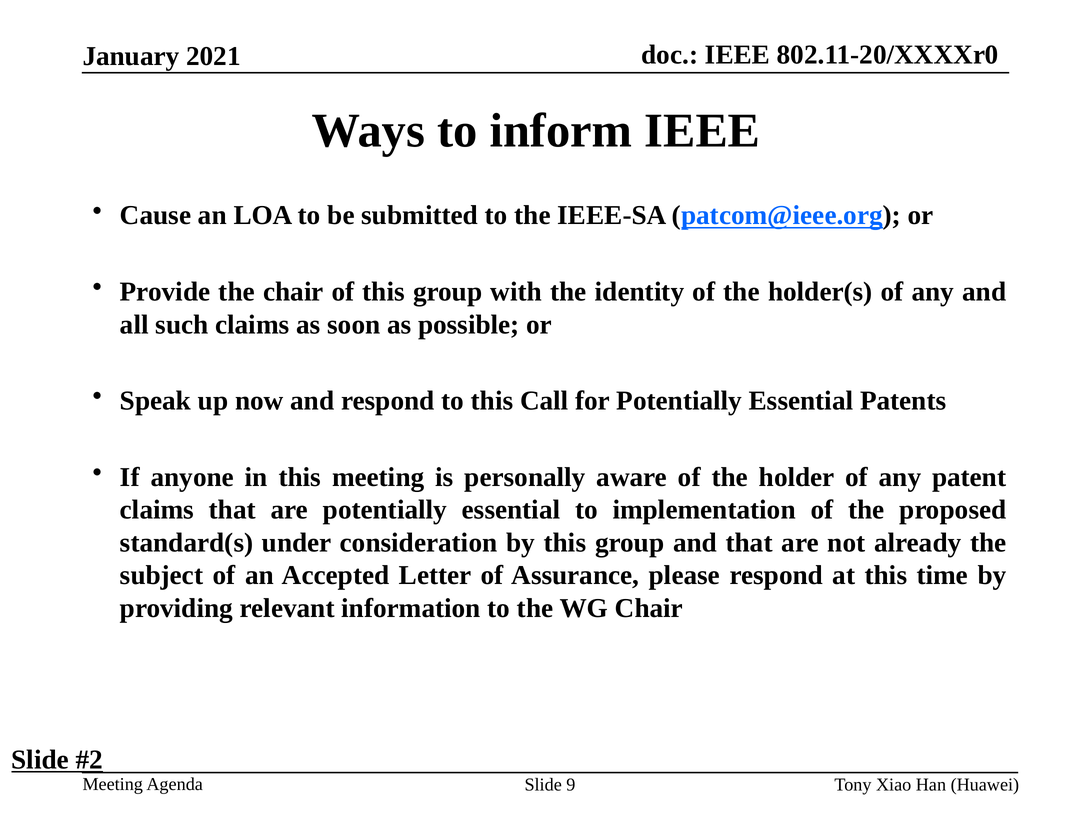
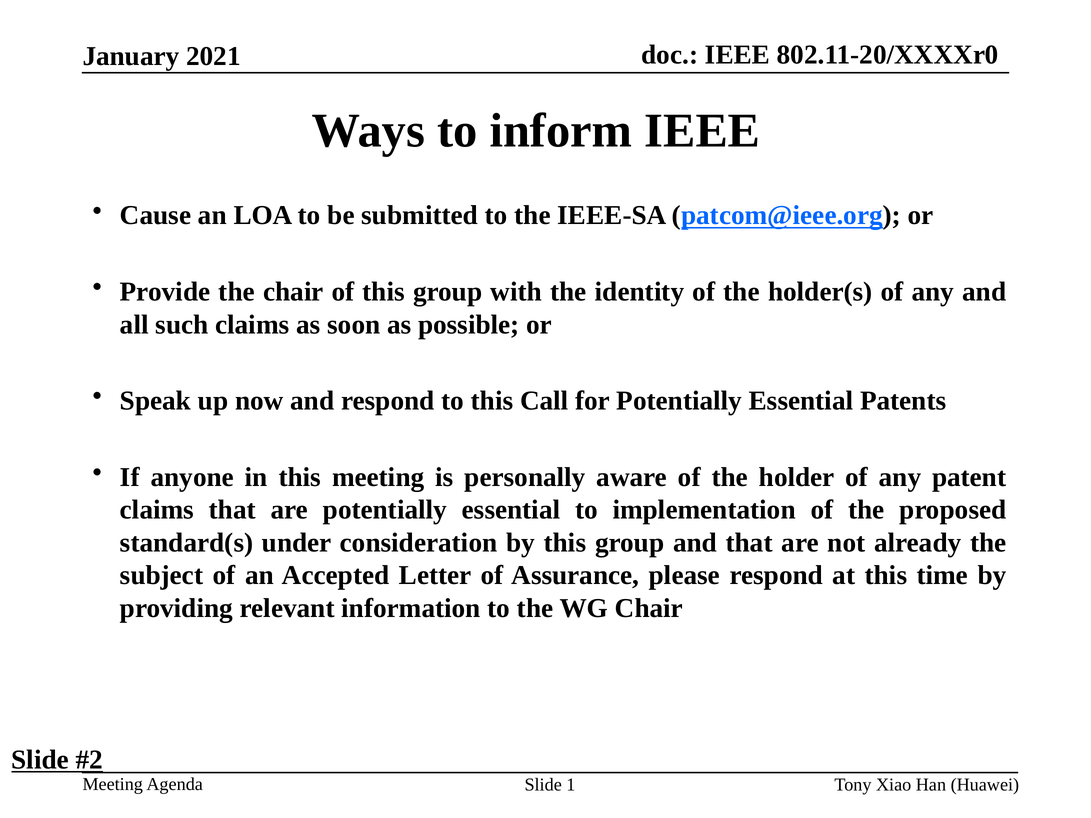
9: 9 -> 1 (571, 785)
